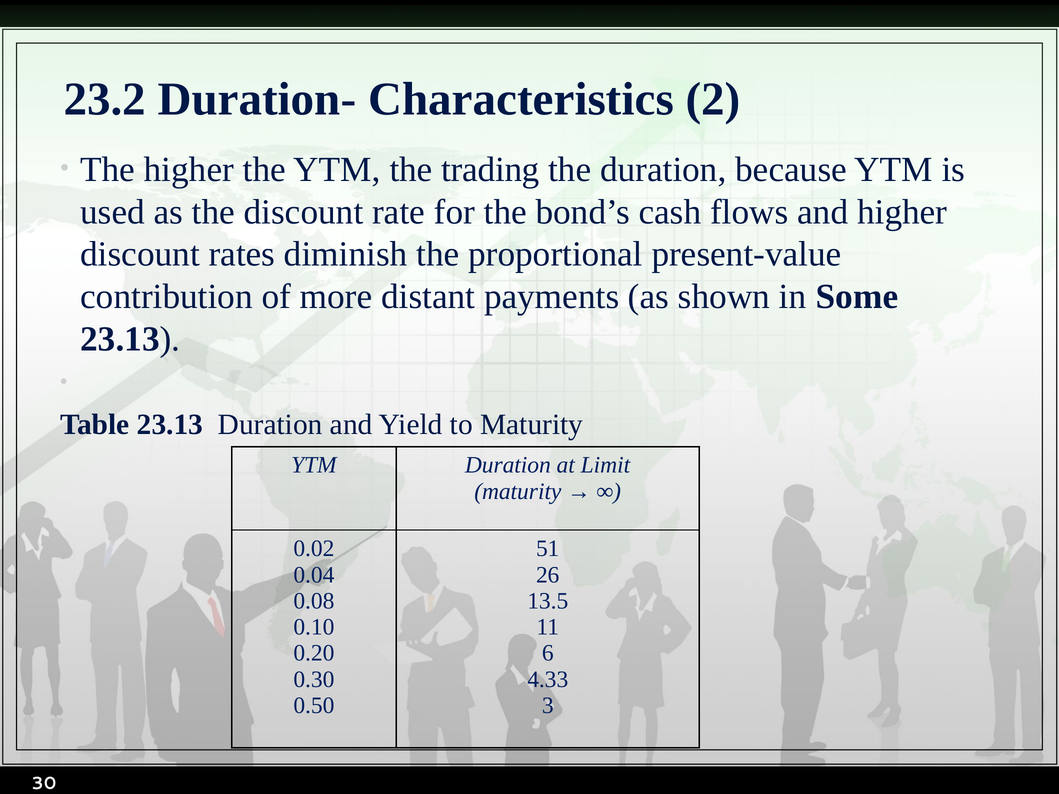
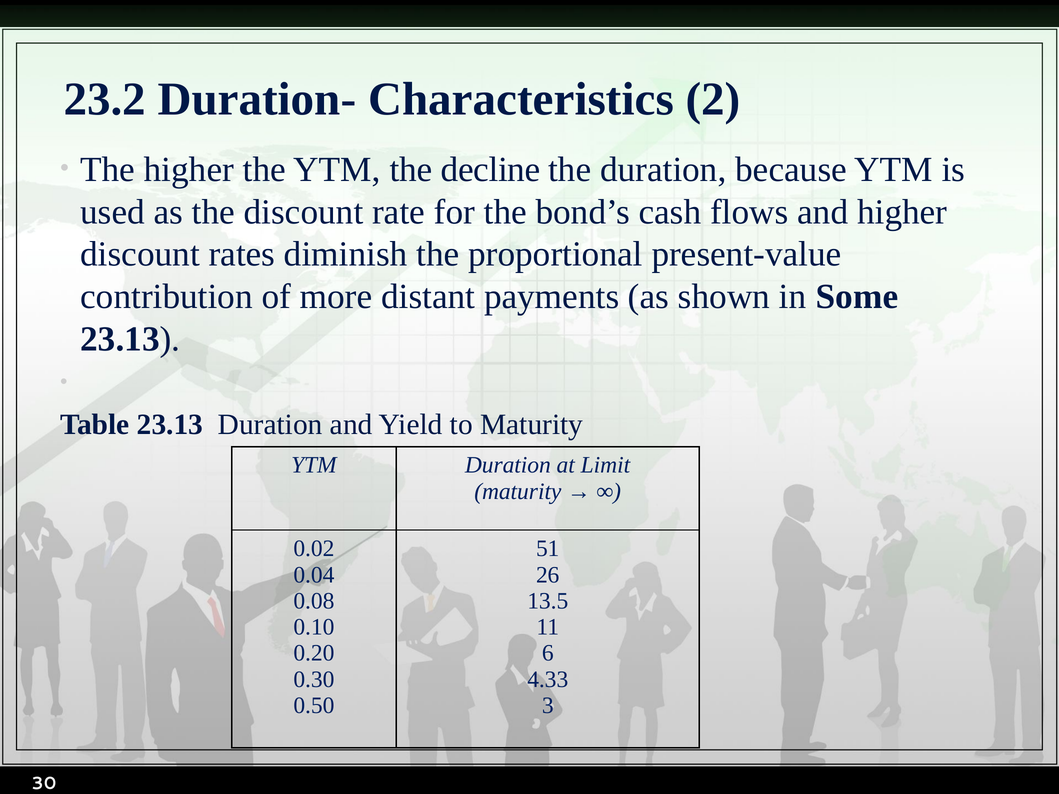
trading: trading -> decline (491, 170)
